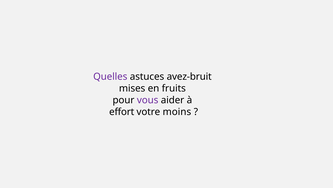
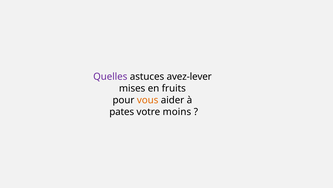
avez-bruit: avez-bruit -> avez-lever (189, 76)
vous colour: purple -> orange (148, 100)
effort: effort -> pates (122, 111)
